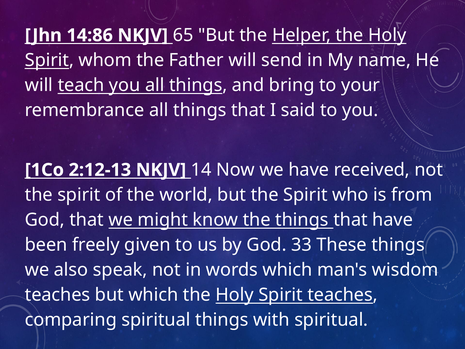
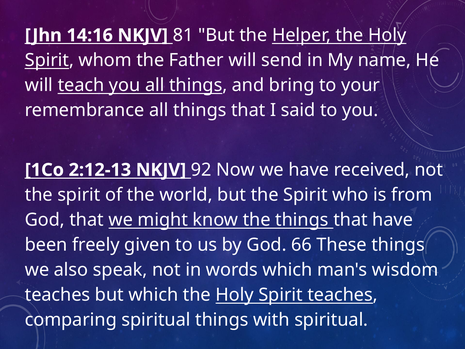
14:86: 14:86 -> 14:16 (90, 35)
65: 65 -> 81 (183, 35)
14: 14 -> 92 (201, 170)
33: 33 -> 66 (302, 245)
